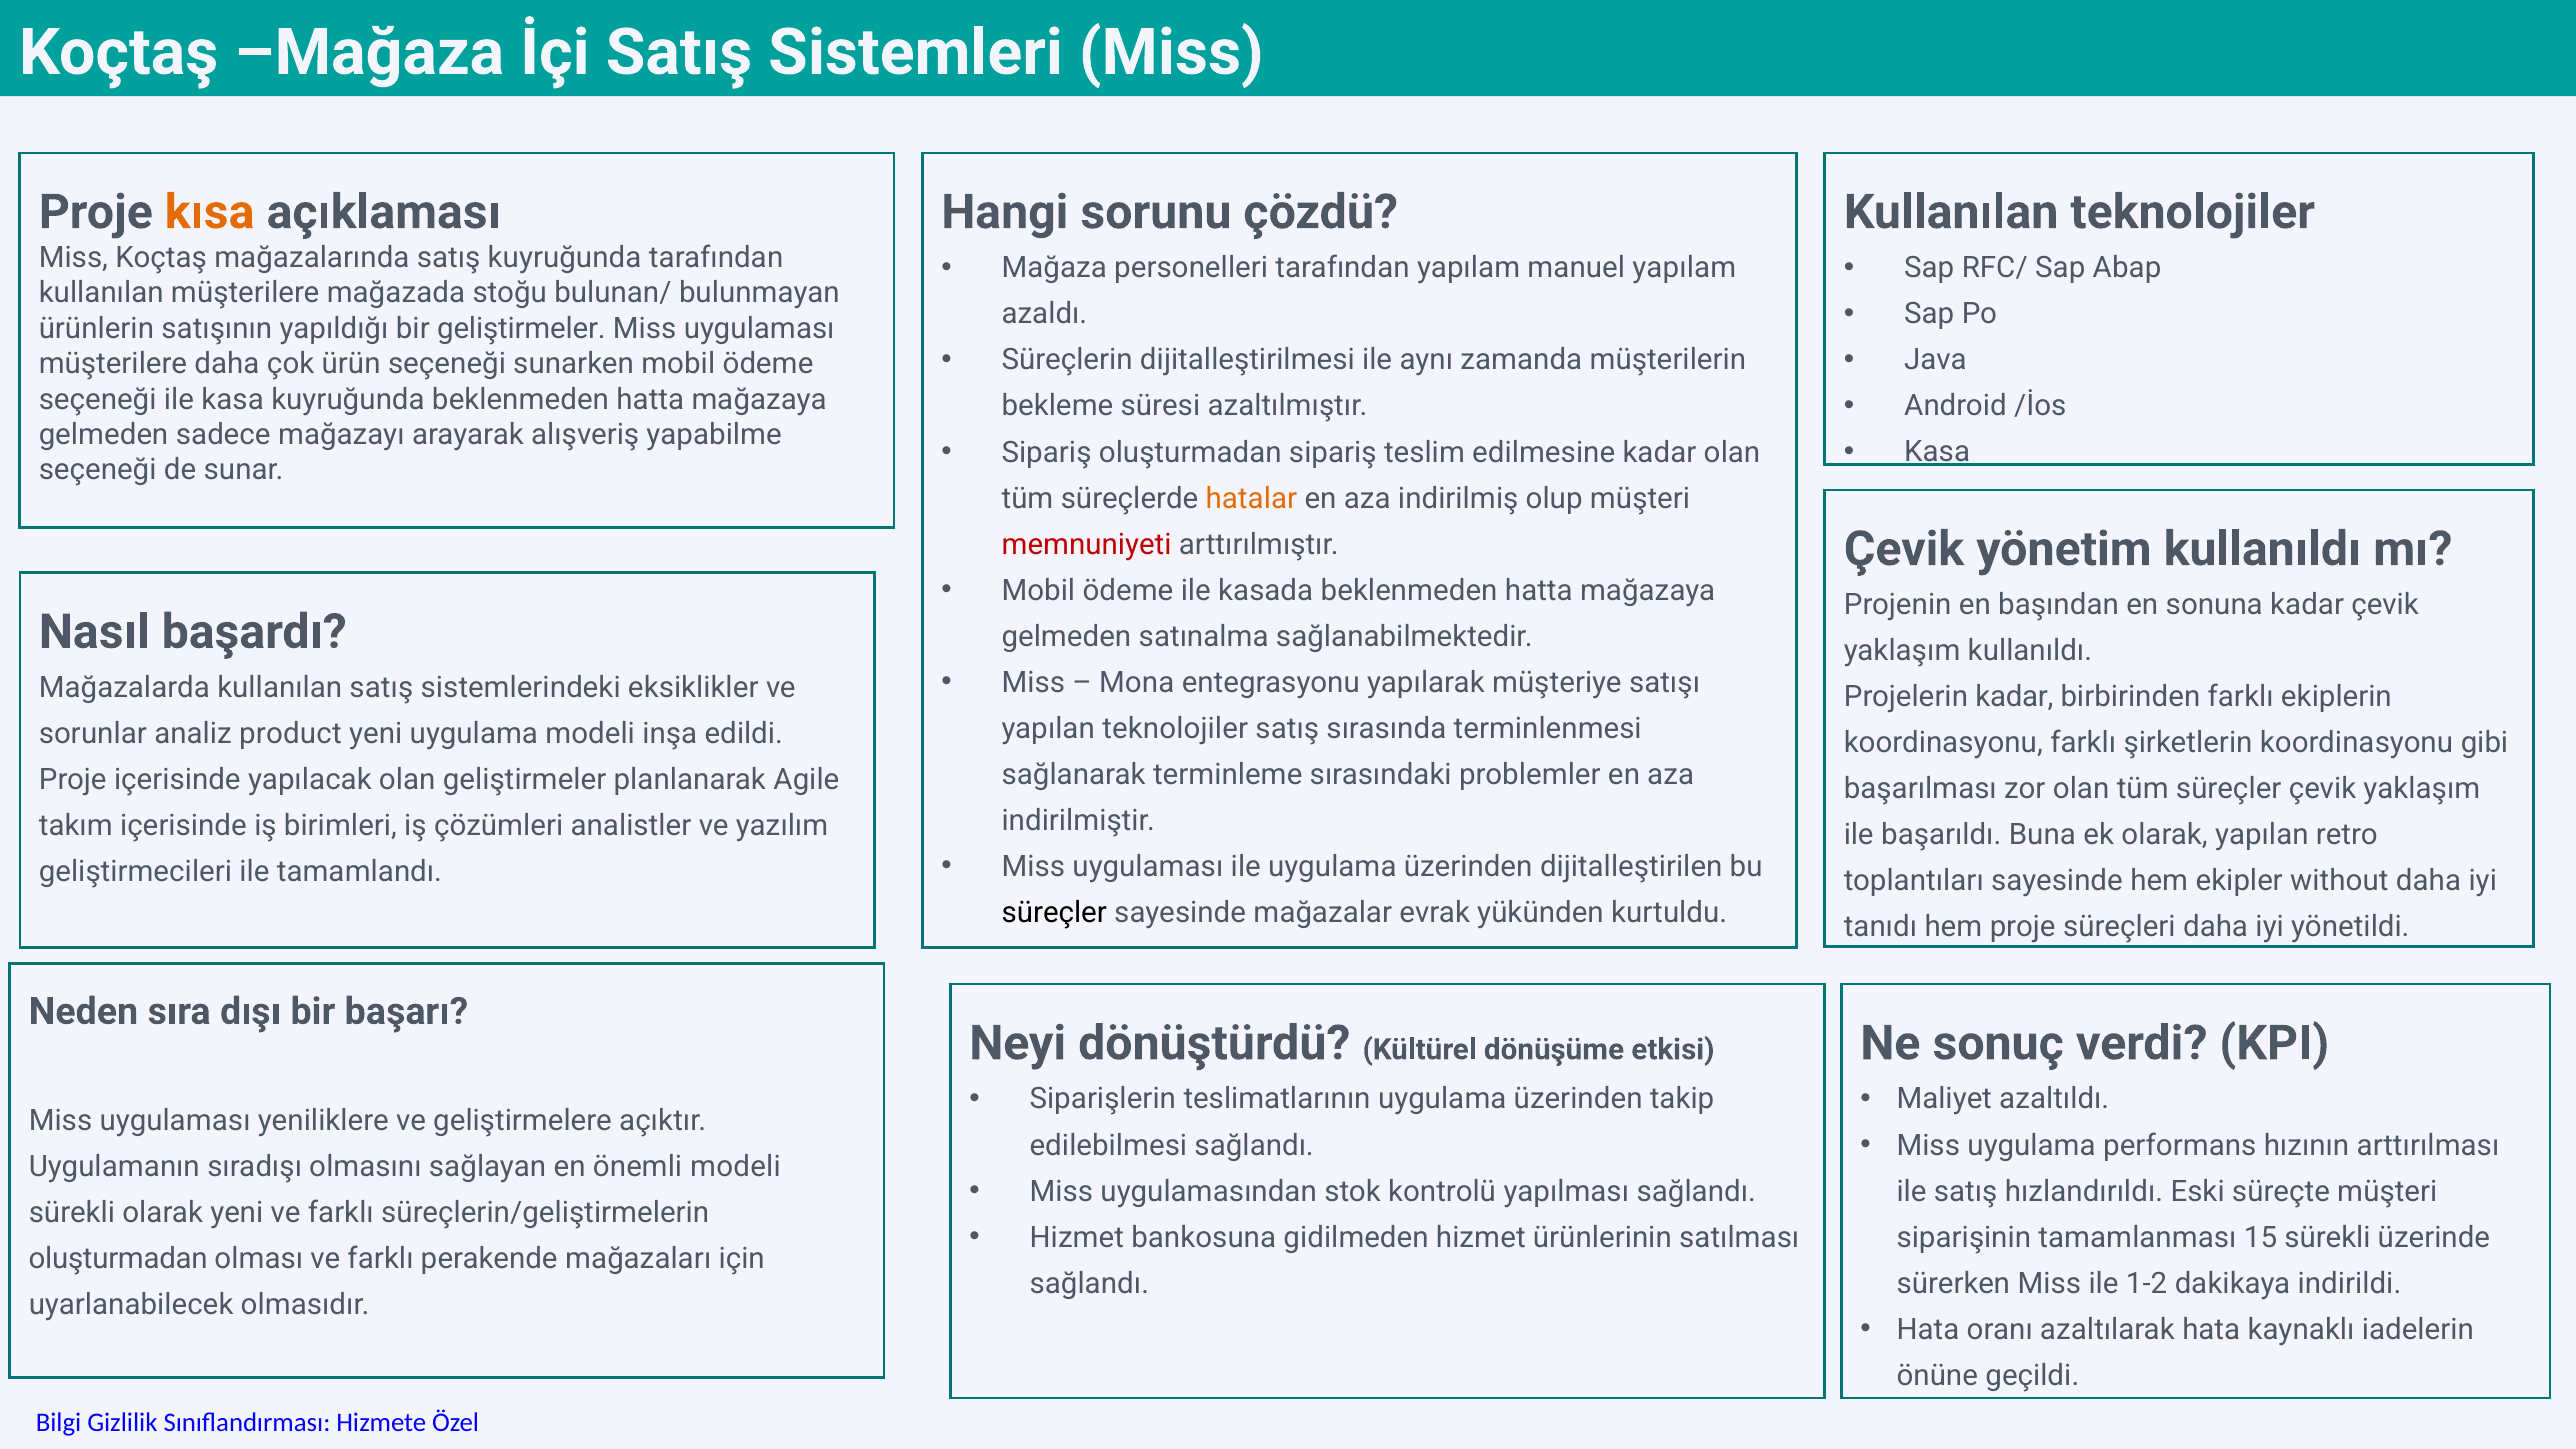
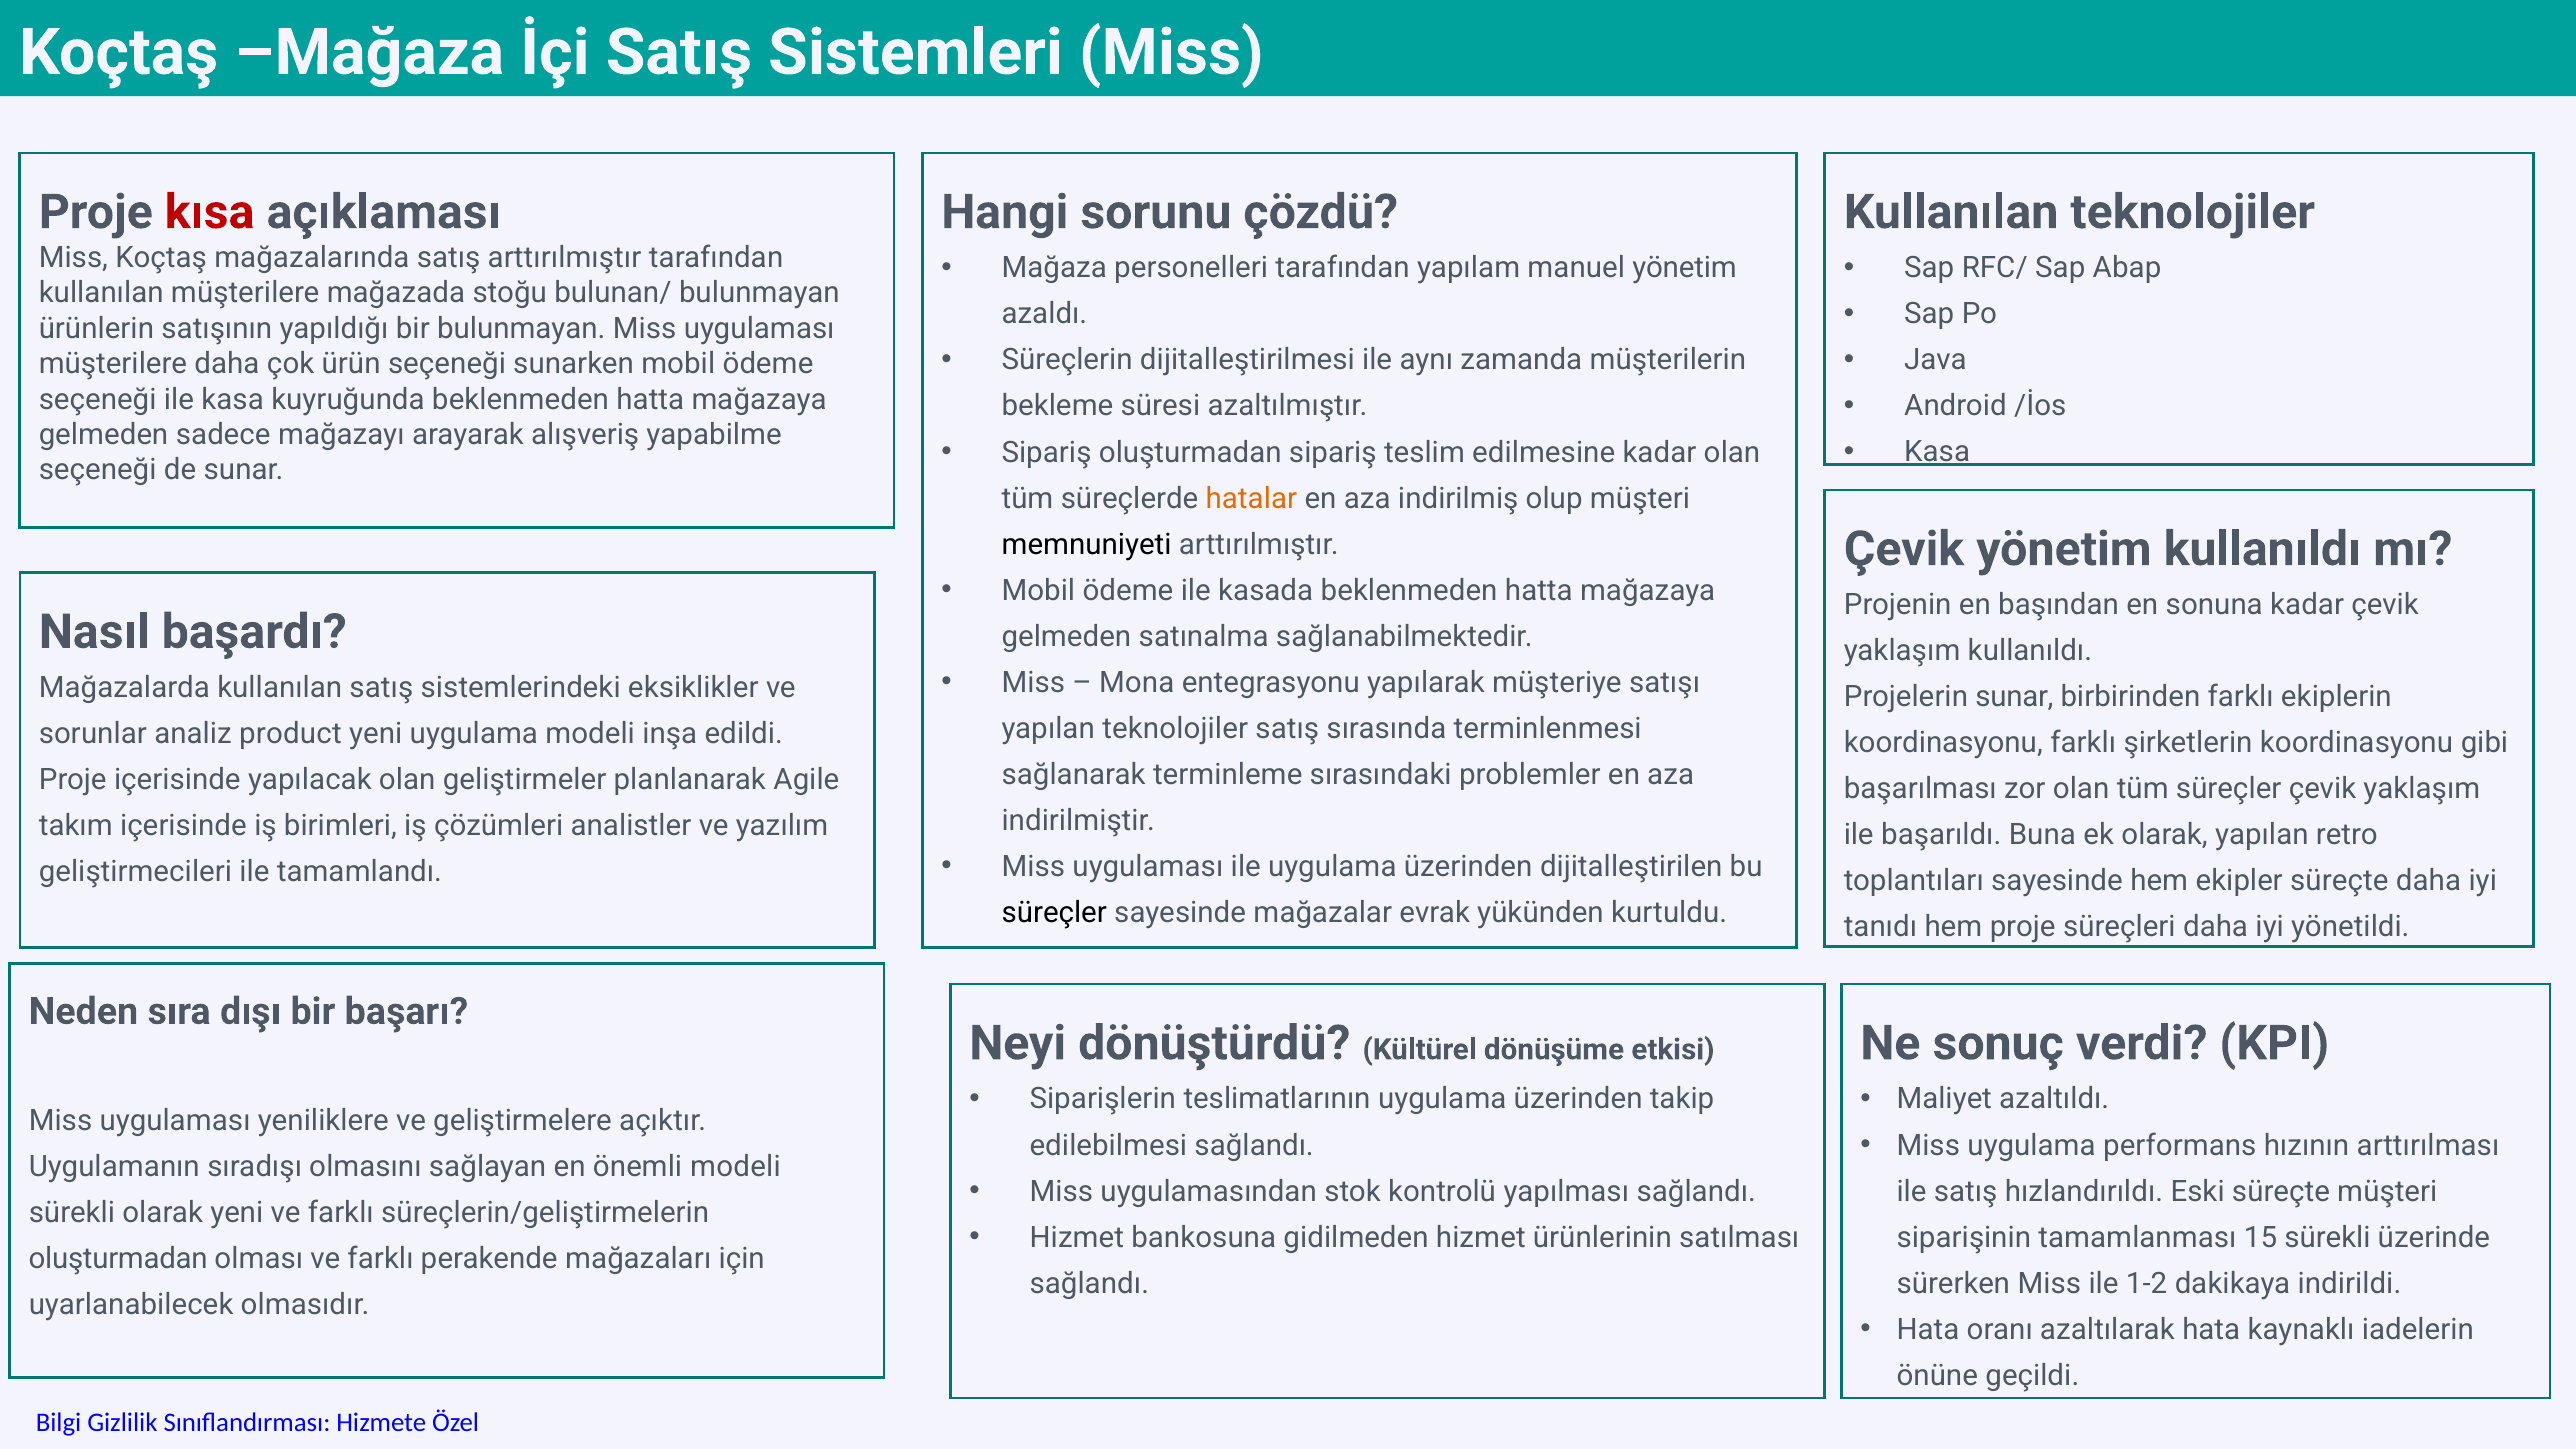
kısa colour: orange -> red (210, 212)
satış kuyruğunda: kuyruğunda -> arttırılmıştır (565, 258)
manuel yapılam: yapılam -> yönetim (1684, 268)
bir geliştirmeler: geliştirmeler -> bulunmayan (521, 328)
memnuniyeti colour: red -> black (1087, 544)
Projelerin kadar: kadar -> sunar (2014, 697)
ekipler without: without -> süreçte (2339, 881)
